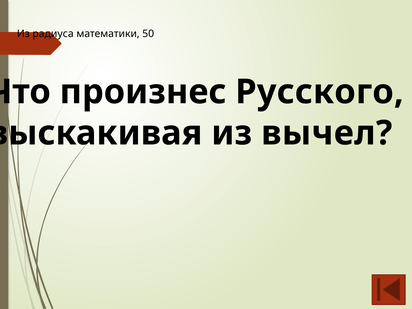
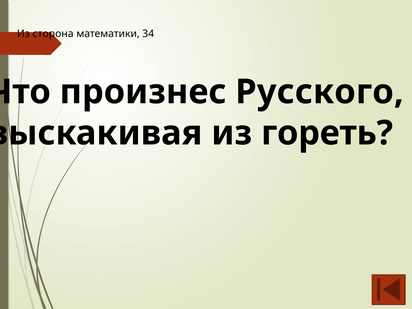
радиуса: радиуса -> сторона (53, 34)
50: 50 -> 34 (148, 34)
вычел: вычел -> гореть (327, 133)
